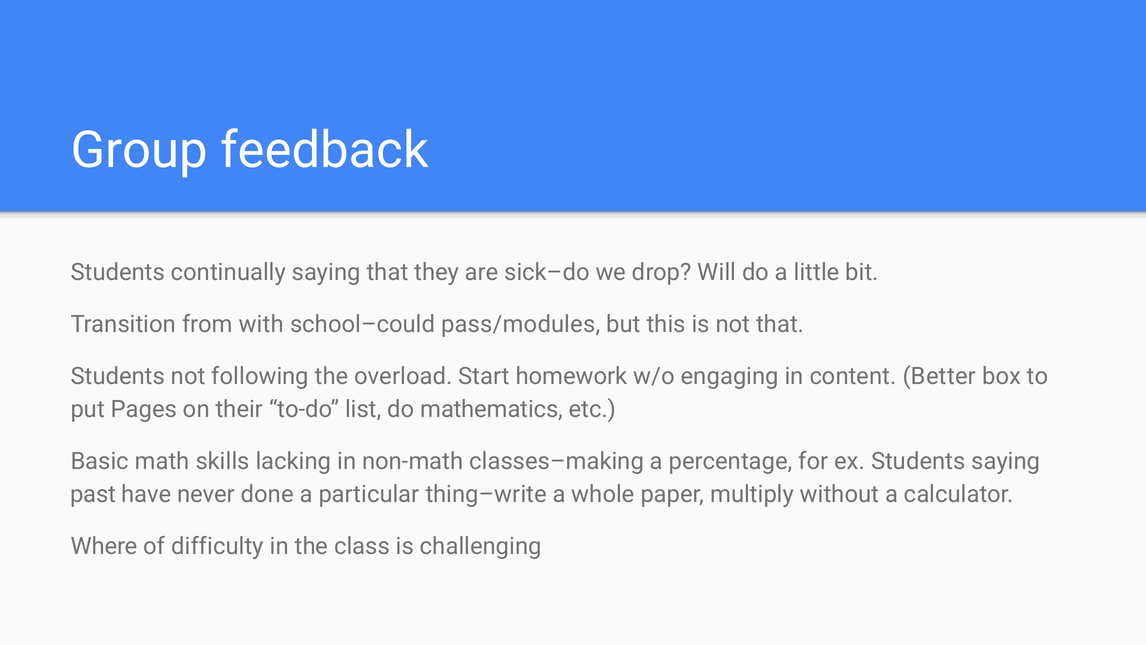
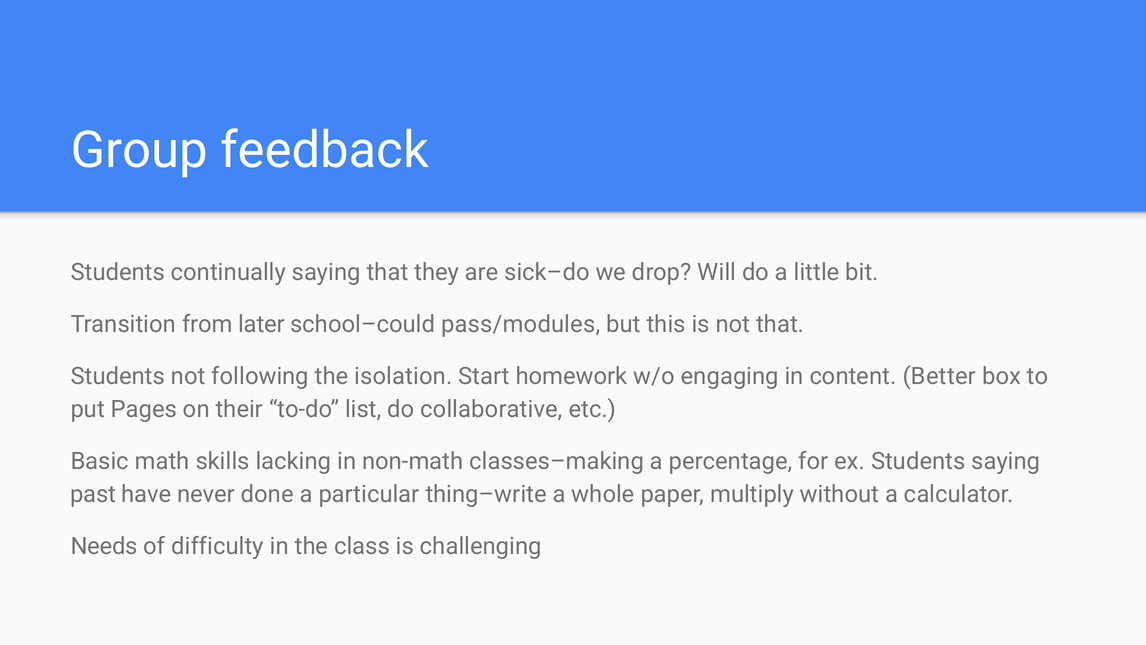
with: with -> later (261, 324)
overload: overload -> isolation (403, 376)
mathematics: mathematics -> collaborative (491, 409)
Where: Where -> Needs (104, 546)
